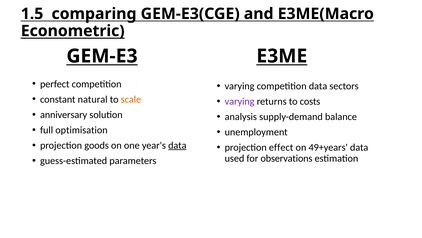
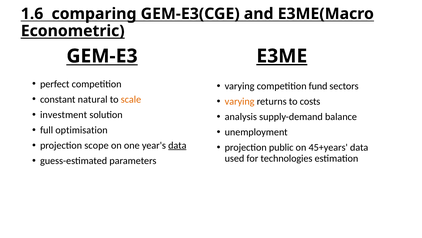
1.5: 1.5 -> 1.6 (32, 14)
E3ME underline: none -> present (282, 56)
competition data: data -> fund (318, 86)
varying colour: purple -> orange (240, 101)
anniversary: anniversary -> investment (64, 114)
goods: goods -> scope (96, 145)
effect: effect -> public (281, 147)
49+years: 49+years -> 45+years (328, 147)
observations: observations -> technologies (286, 158)
